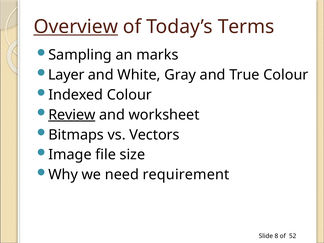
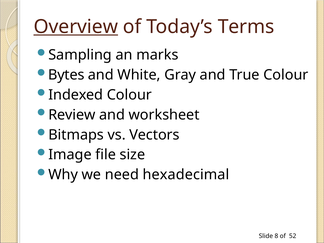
Layer: Layer -> Bytes (66, 75)
Review underline: present -> none (72, 115)
requirement: requirement -> hexadecimal (186, 175)
